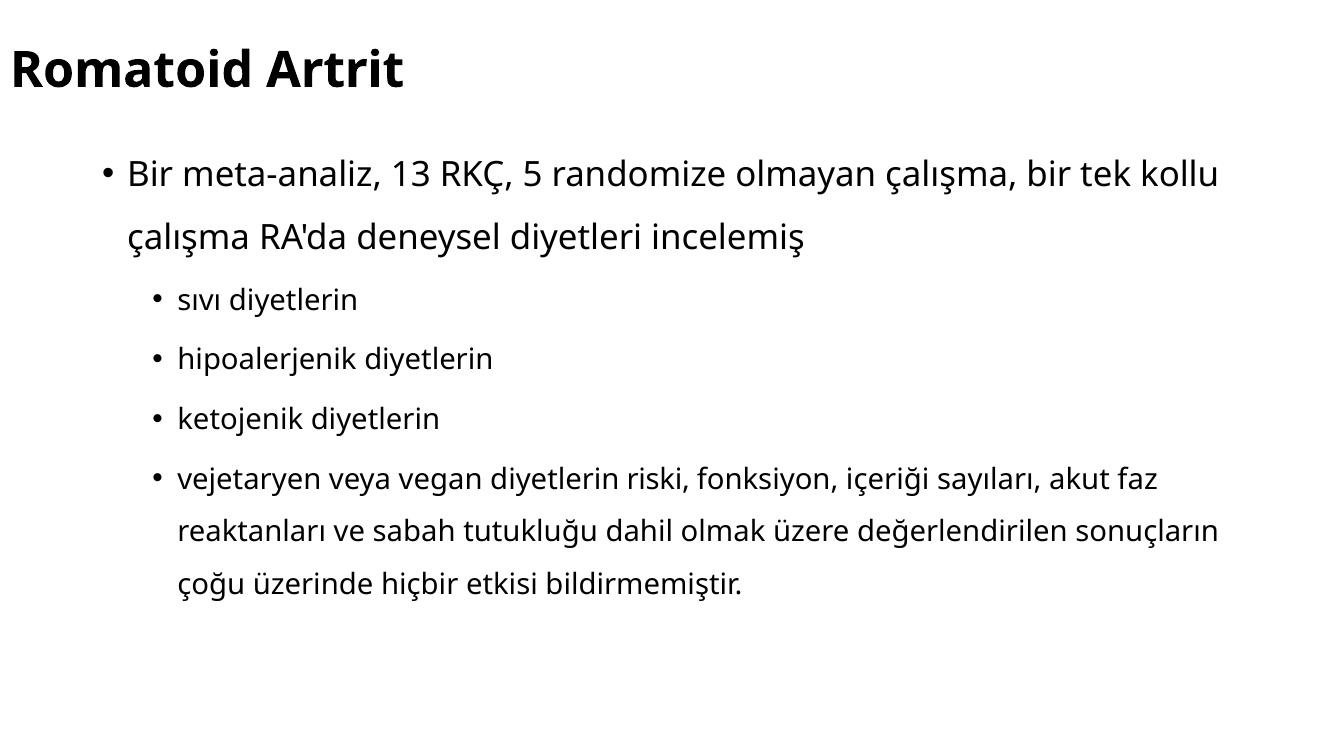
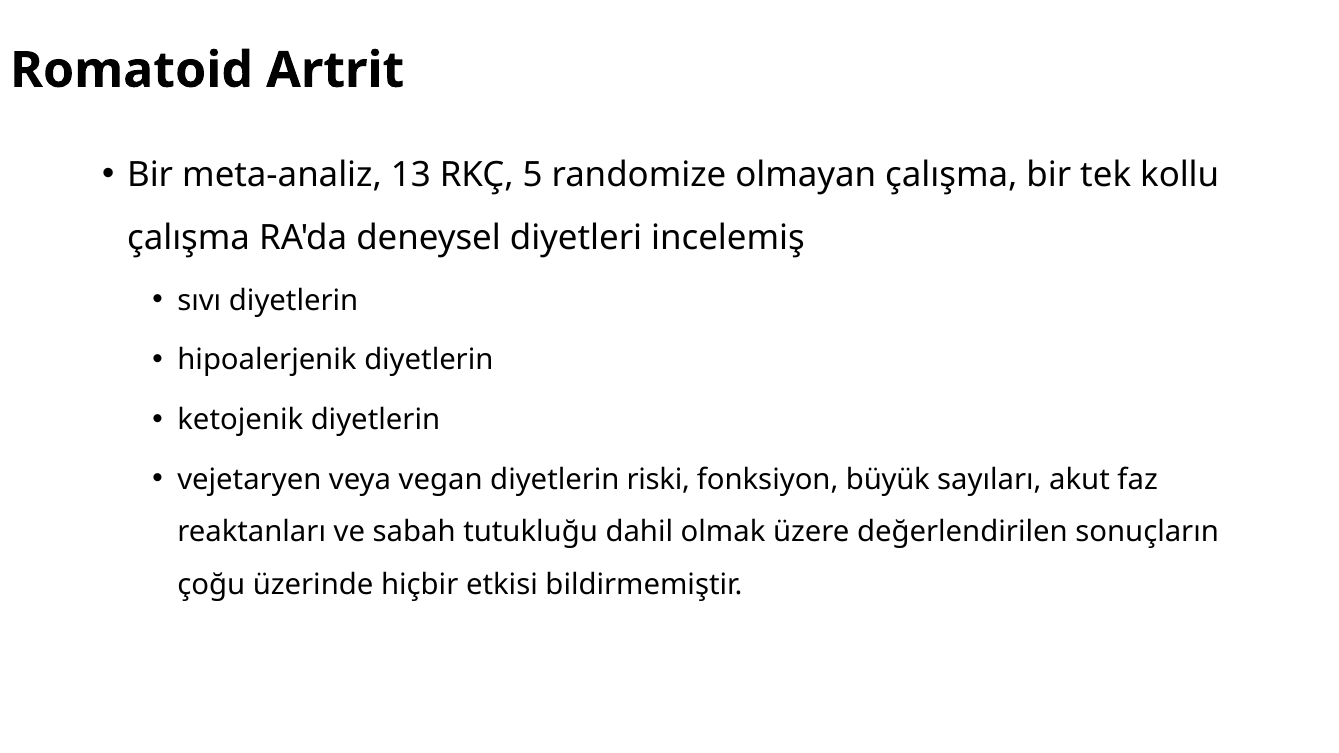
içeriği: içeriği -> büyük (888, 480)
